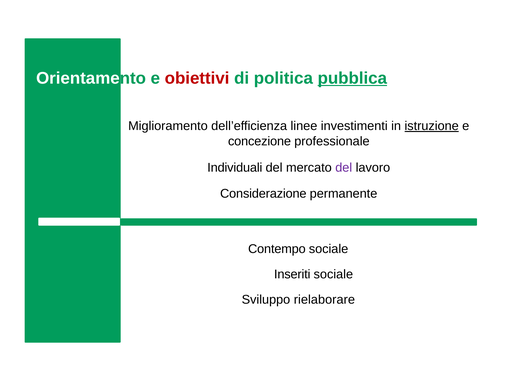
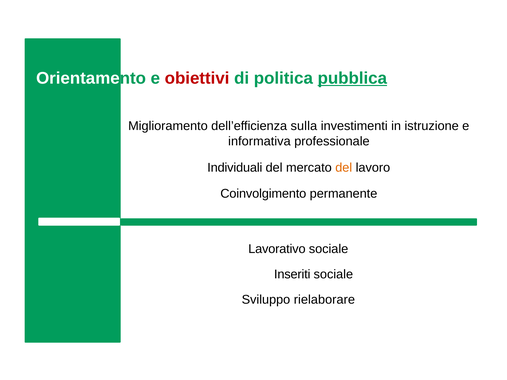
linee: linee -> sulla (304, 126)
istruzione underline: present -> none (432, 126)
concezione: concezione -> informativa (259, 141)
del colour: purple -> orange (344, 168)
Considerazione: Considerazione -> Coinvolgimento (263, 194)
Contempo: Contempo -> Lavorativo (277, 249)
